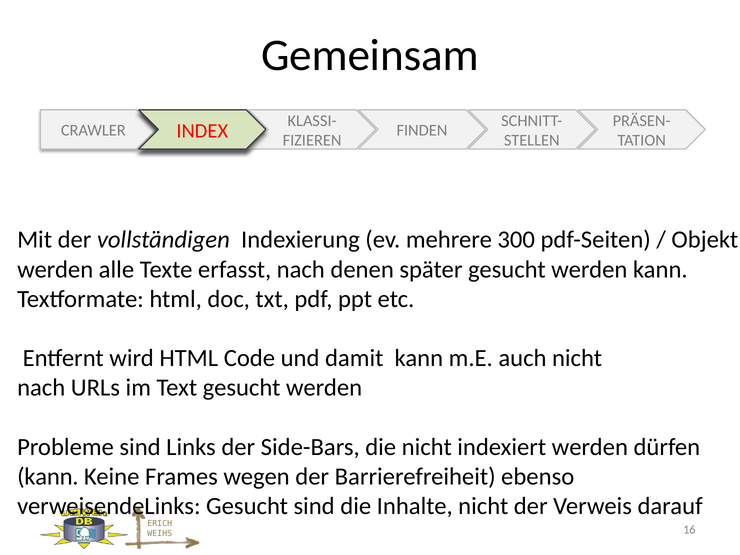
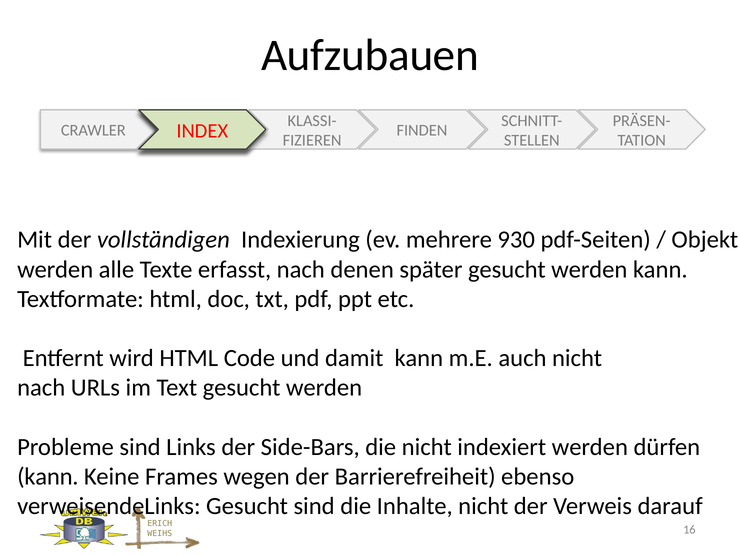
Gemeinsam: Gemeinsam -> Aufzubauen (370, 55)
300: 300 -> 930 (516, 240)
